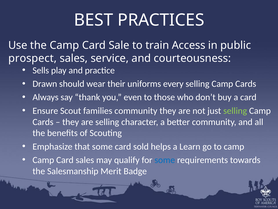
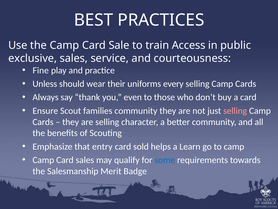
prospect: prospect -> exclusive (33, 58)
Sells: Sells -> Fine (41, 70)
Drawn: Drawn -> Unless (45, 84)
selling colour: light green -> pink (235, 111)
that some: some -> entry (102, 146)
